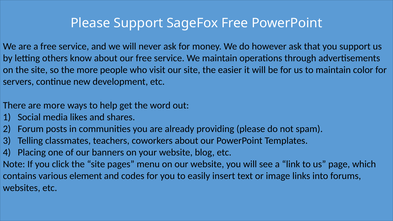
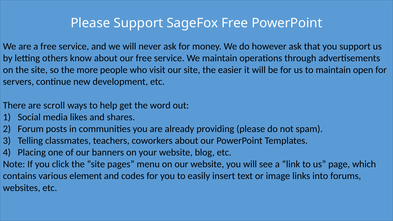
color: color -> open (363, 70)
are more: more -> scroll (54, 105)
